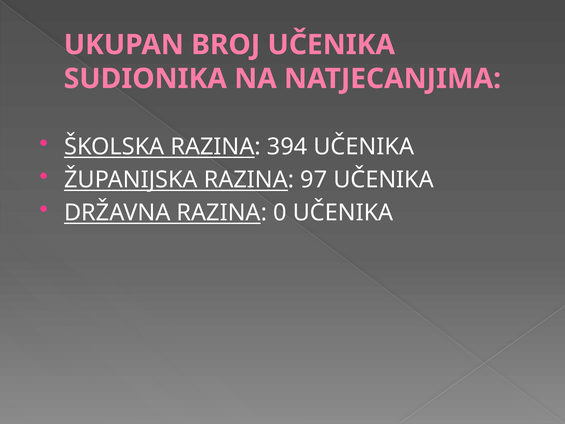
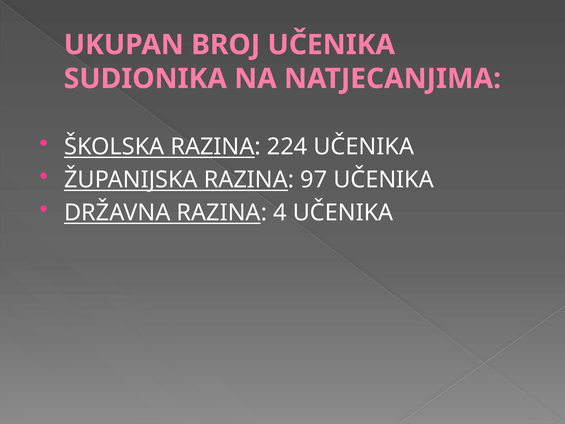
394: 394 -> 224 (287, 147)
0: 0 -> 4 (280, 212)
